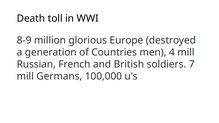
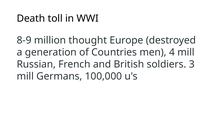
glorious: glorious -> thought (88, 40)
7: 7 -> 3 (192, 64)
